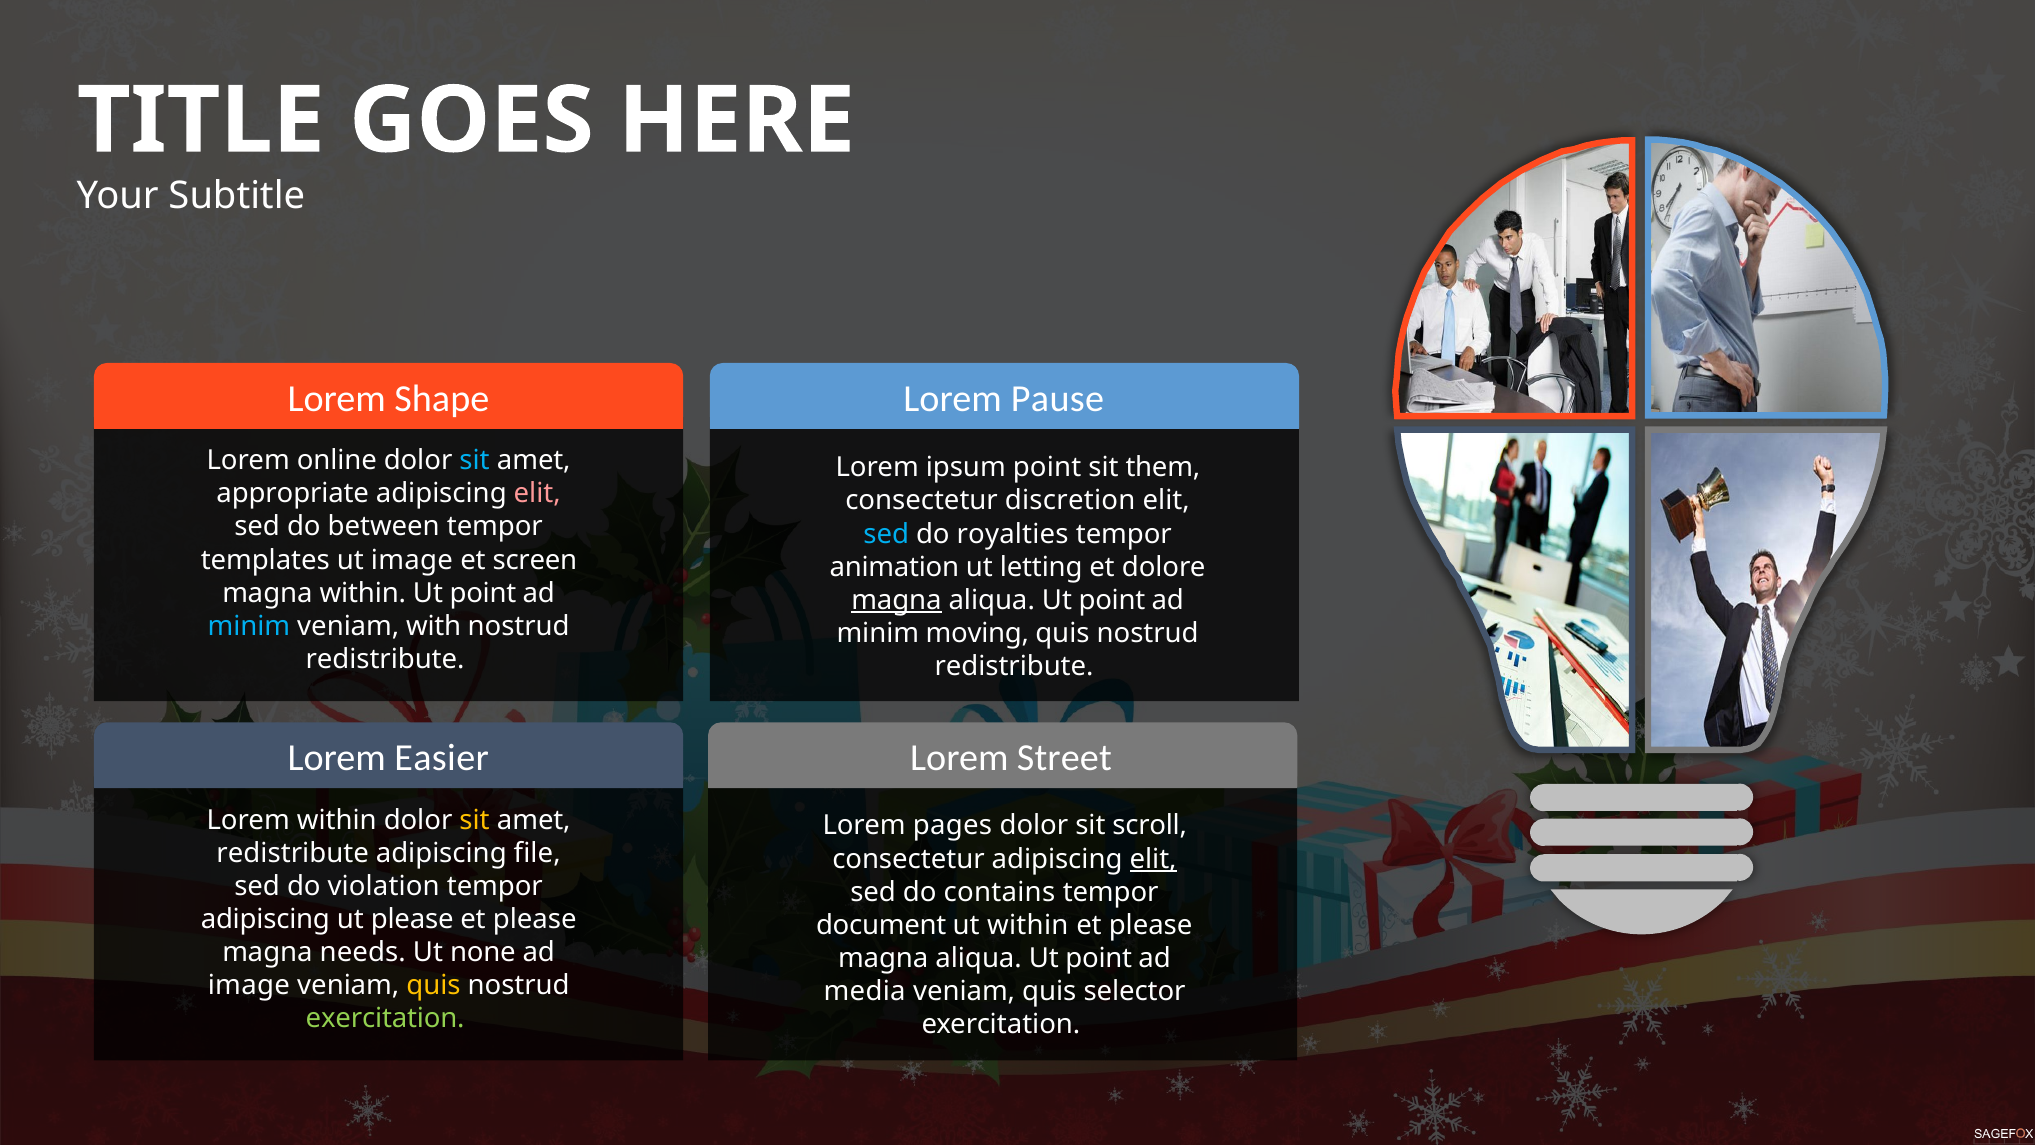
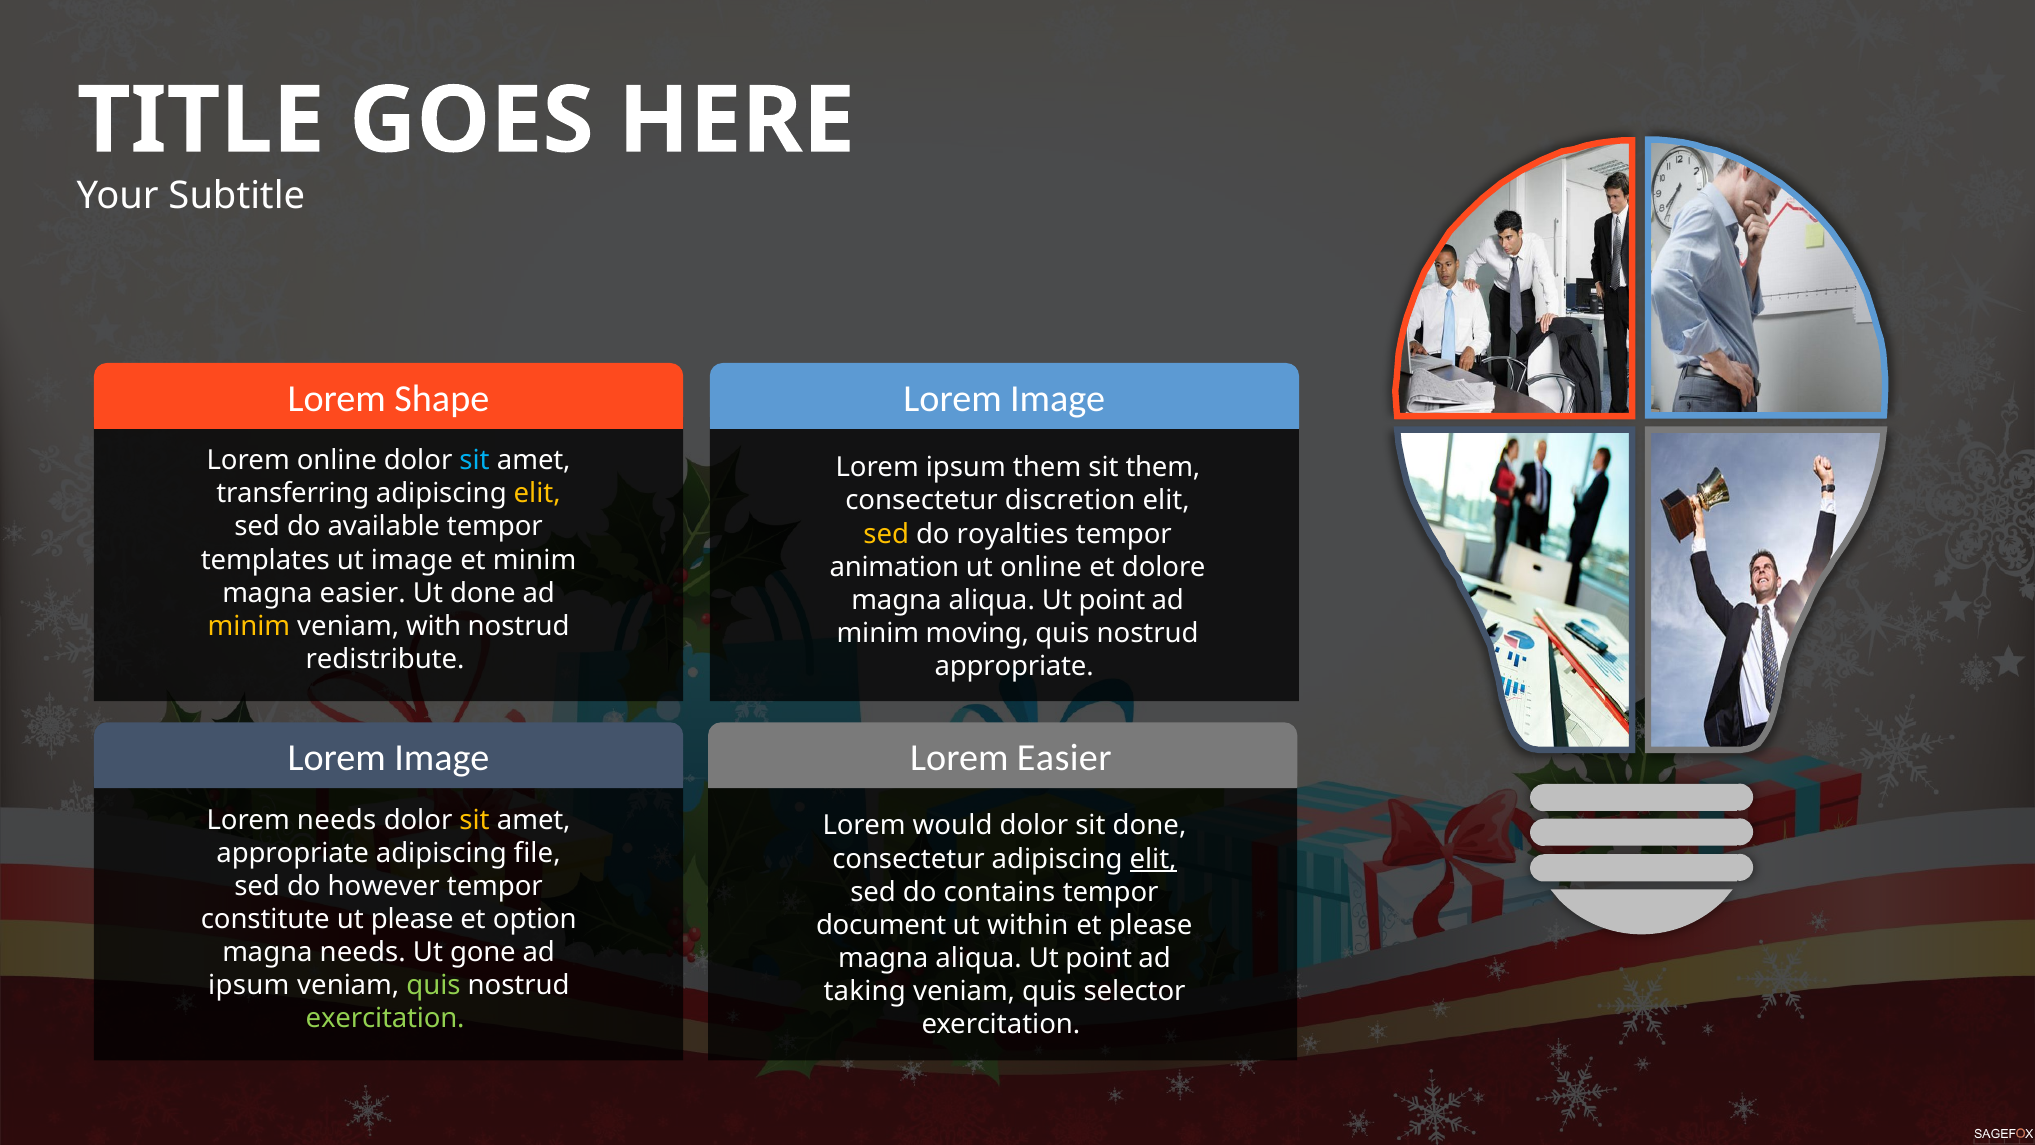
Pause: Pause -> Image (1058, 398)
ipsum point: point -> them (1047, 468)
appropriate: appropriate -> transferring (293, 494)
elit colour: pink -> yellow (537, 494)
between: between -> available (384, 527)
sed colour: light blue -> yellow (886, 534)
et screen: screen -> minim (535, 560)
ut letting: letting -> online (1041, 567)
magna within: within -> easier (363, 593)
point: point -> done (483, 593)
magna underline: present -> none (896, 600)
minim colour: light blue -> yellow (249, 626)
redistribute: redistribute -> appropriate (1014, 666)
Easier: Easier -> Image (442, 758)
Lorem Street: Street -> Easier (1064, 758)
Lorem within: within -> needs (337, 820)
pages: pages -> would (953, 826)
sit scroll: scroll -> done (1150, 826)
redistribute: redistribute -> appropriate (293, 853)
violation: violation -> however (384, 886)
adipiscing: adipiscing -> constitute (265, 919)
please: please -> option (535, 919)
none: none -> gone (483, 952)
image: image -> ipsum (249, 985)
quis colour: yellow -> light green (434, 985)
media: media -> taking (865, 991)
